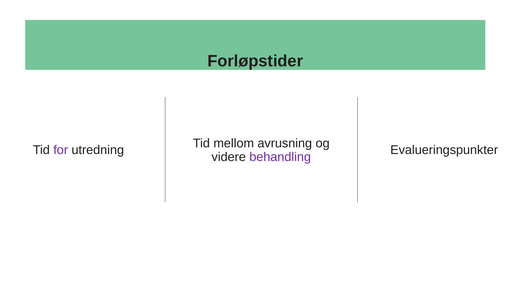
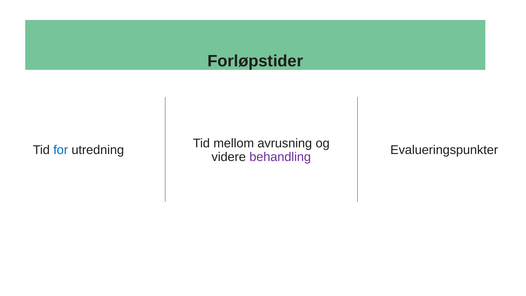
for colour: purple -> blue (61, 150)
